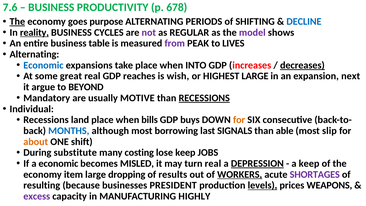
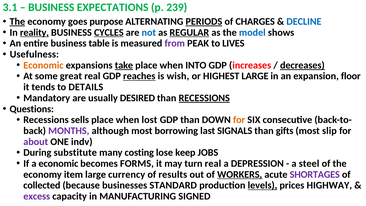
7.6: 7.6 -> 3.1 (10, 7)
PRODUCTIVITY: PRODUCTIVITY -> EXPECTATIONS (113, 7)
678: 678 -> 239 (177, 7)
PERIODS underline: none -> present (204, 22)
SHIFTING: SHIFTING -> CHARGES (255, 22)
CYCLES underline: none -> present (109, 32)
not colour: purple -> blue (149, 32)
REGULAR underline: none -> present (189, 32)
model colour: purple -> blue (252, 32)
Alternating: Alternating -> Usefulness (34, 54)
Economic colour: blue -> orange (43, 65)
take underline: none -> present (124, 65)
reaches underline: none -> present (139, 76)
next: next -> floor (351, 76)
argue: argue -> tends (43, 87)
BEYOND: BEYOND -> DETAILS (86, 87)
MOTIVE: MOTIVE -> DESIRED (137, 98)
Individual: Individual -> Questions (32, 109)
land: land -> sells (80, 120)
bills: bills -> lost (149, 120)
GDP buys: buys -> than (190, 120)
MONTHS colour: blue -> purple (69, 131)
able: able -> gifts (285, 131)
about colour: orange -> purple (36, 142)
shift: shift -> indv (82, 142)
MISLED: MISLED -> FORMS (137, 163)
DEPRESSION underline: present -> none (257, 163)
a keep: keep -> steel (309, 163)
dropping: dropping -> currency (127, 174)
resulting: resulting -> collected (42, 185)
PRESIDENT: PRESIDENT -> STANDARD (173, 185)
WEAPONS: WEAPONS -> HIGHWAY (329, 185)
HIGHLY: HIGHLY -> SIGNED (194, 196)
